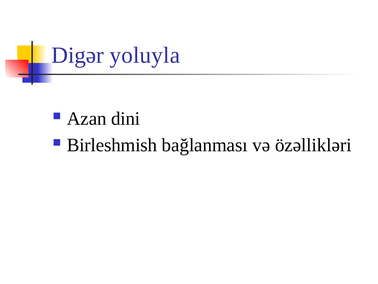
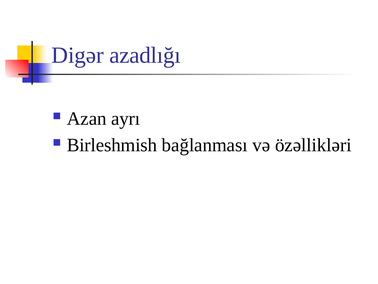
yoluyla: yoluyla -> azadlığı (145, 55)
dini: dini -> ayrı (126, 119)
